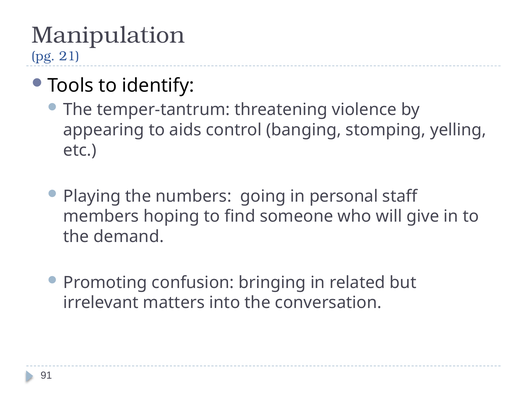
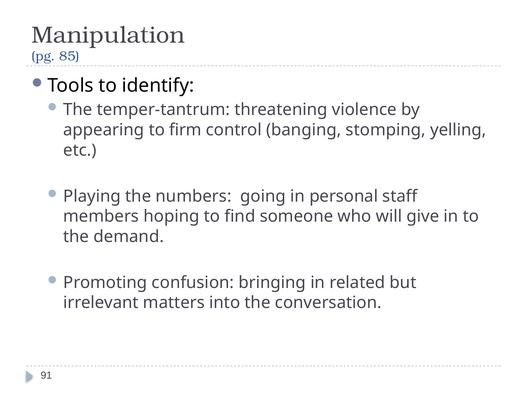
21: 21 -> 85 (69, 56)
aids: aids -> firm (185, 130)
